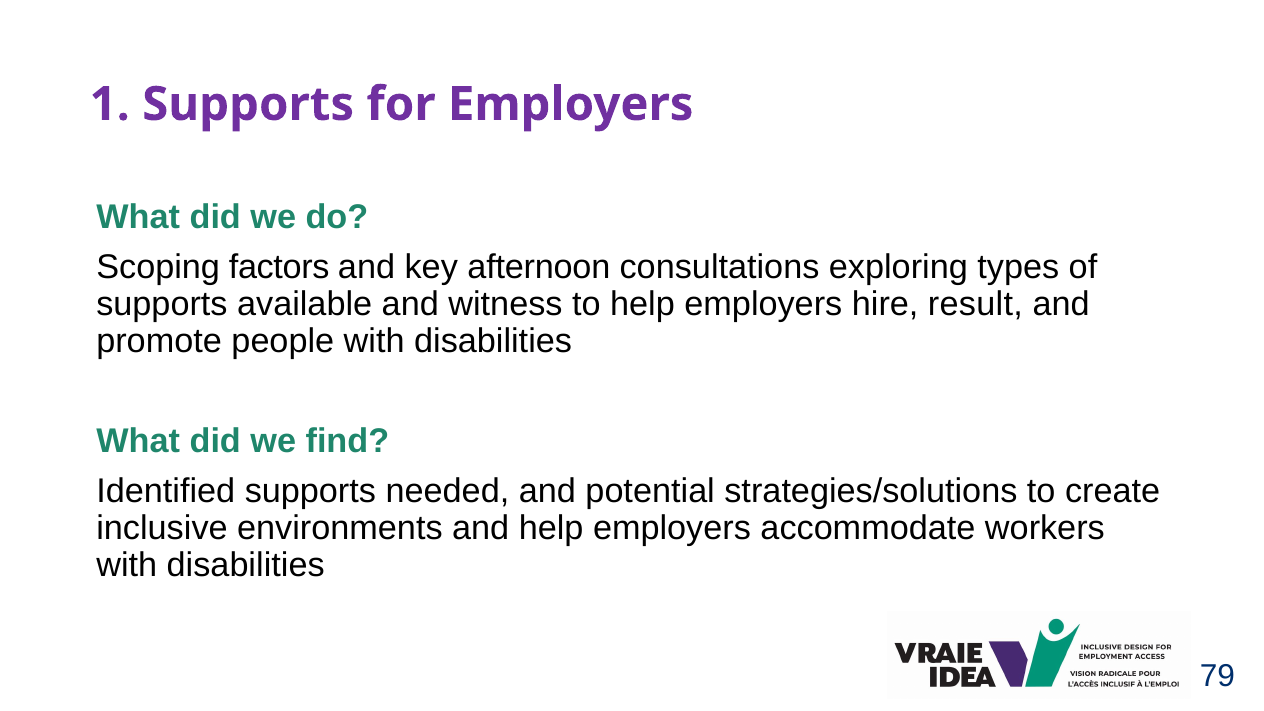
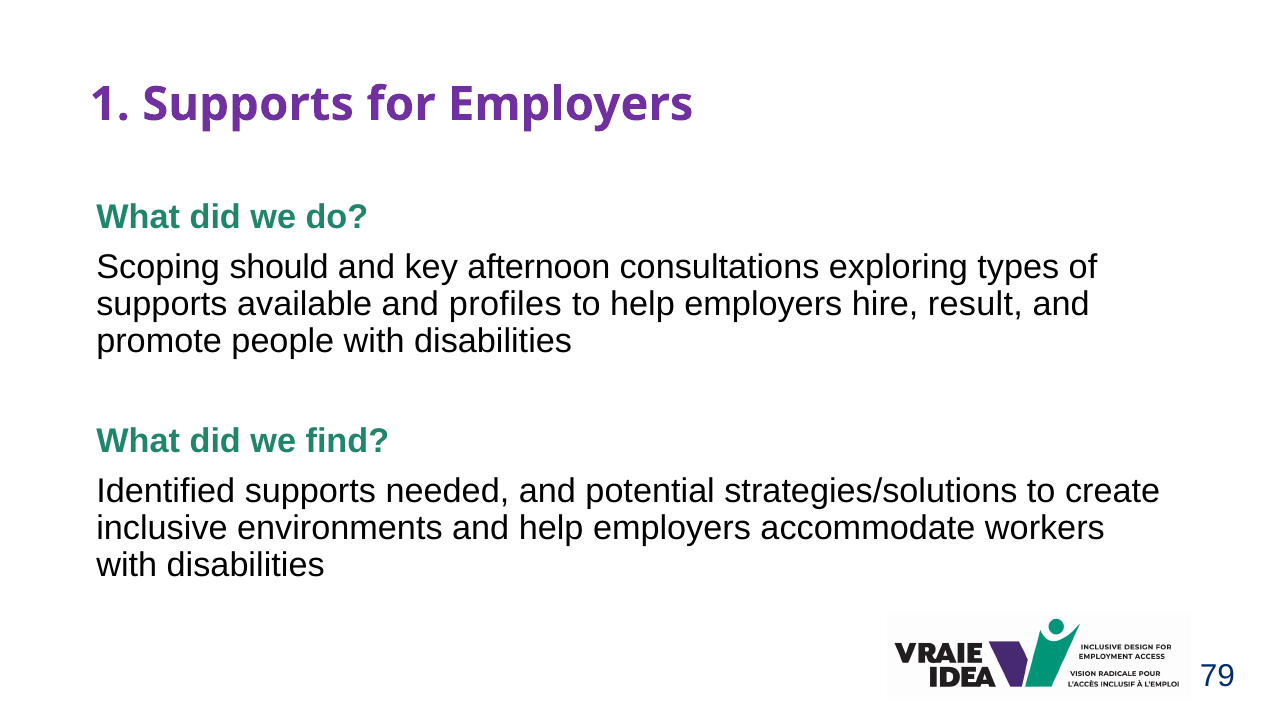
factors: factors -> should (279, 267)
witness: witness -> profiles (505, 304)
